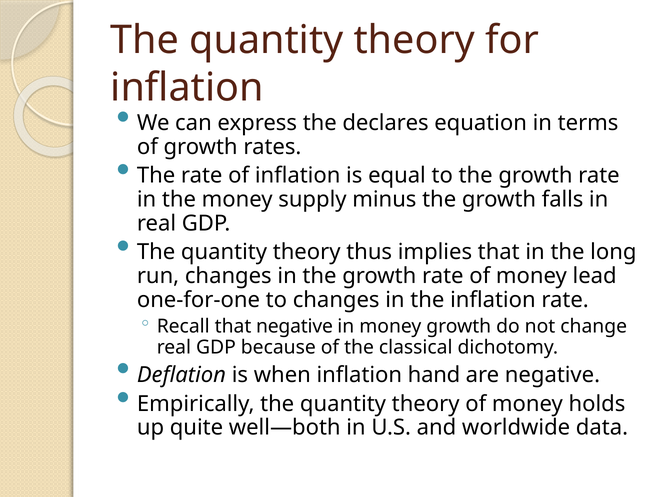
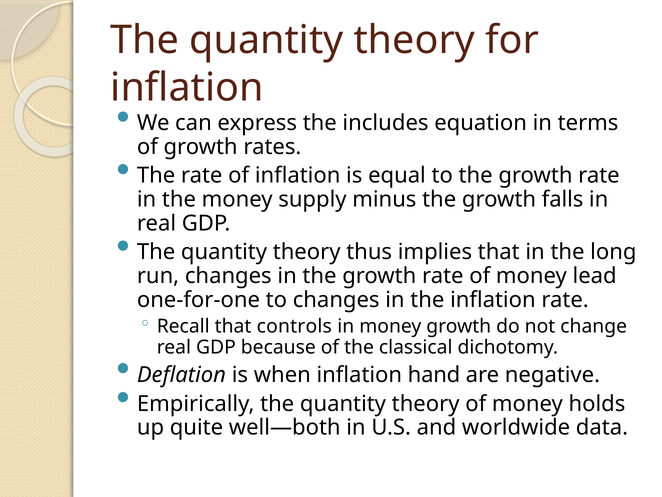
declares: declares -> includes (386, 123)
that negative: negative -> controls (294, 326)
